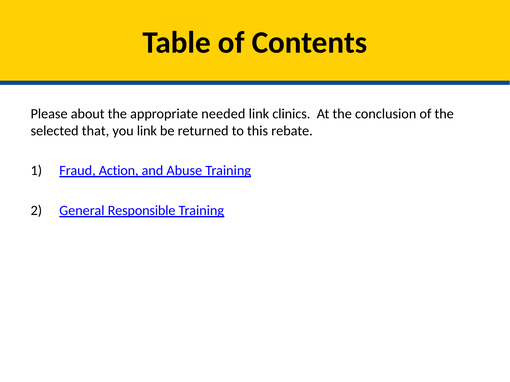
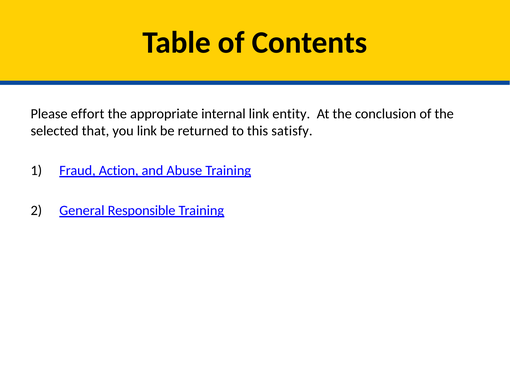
about: about -> effort (88, 114)
needed: needed -> internal (223, 114)
clinics: clinics -> entity (291, 114)
rebate: rebate -> satisfy (292, 131)
